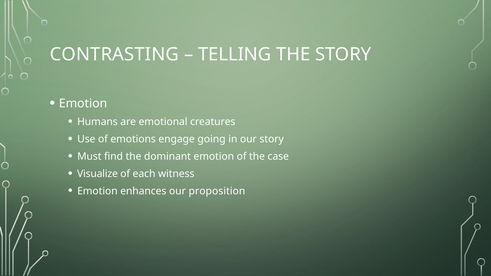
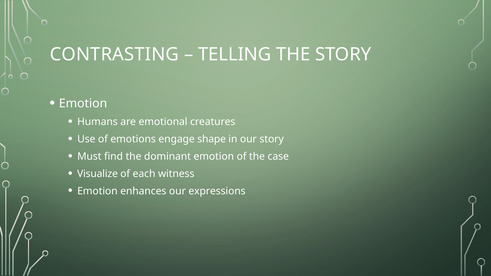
going: going -> shape (212, 139)
proposition: proposition -> expressions (217, 191)
